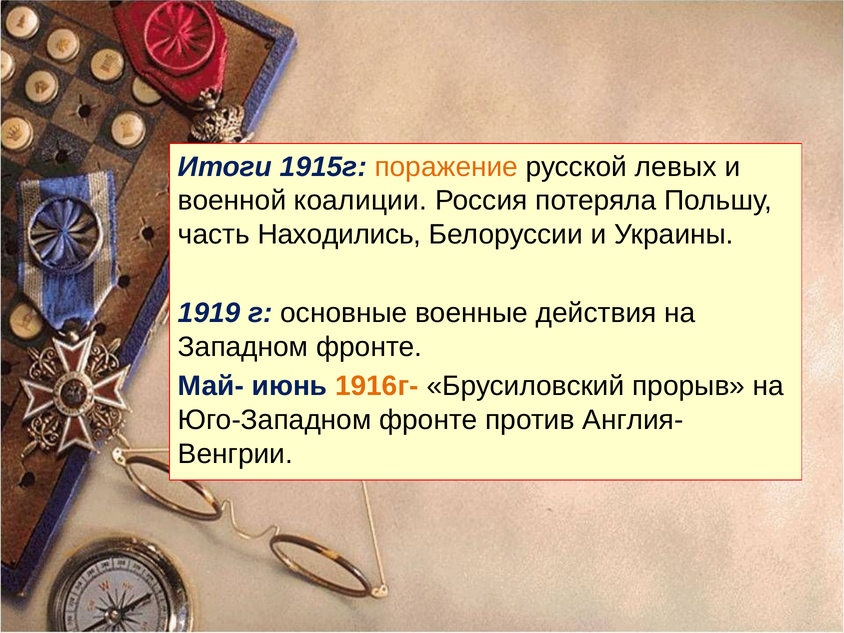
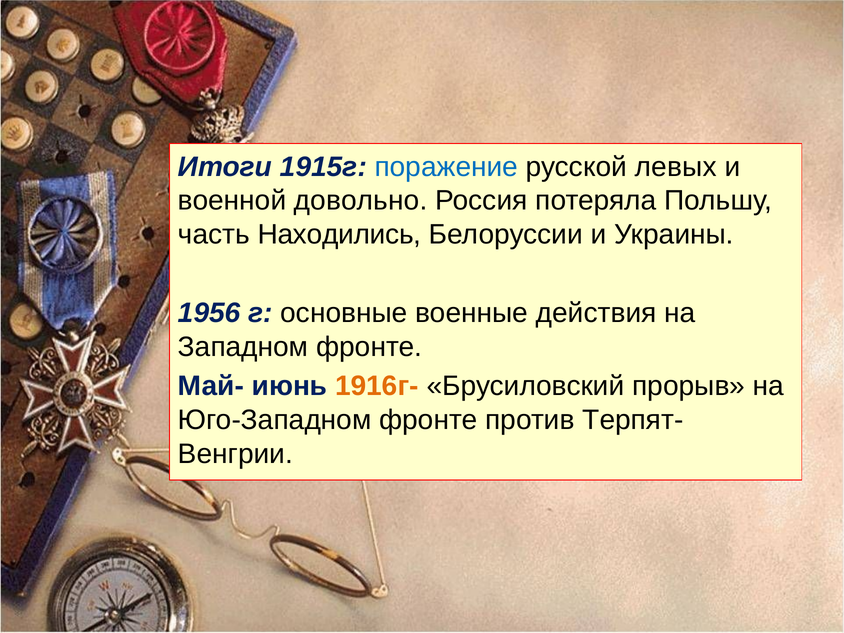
поражение colour: orange -> blue (446, 167)
коалиции: коалиции -> довольно (361, 201)
1919: 1919 -> 1956 (209, 313)
Англия-: Англия- -> Терпят- (633, 420)
